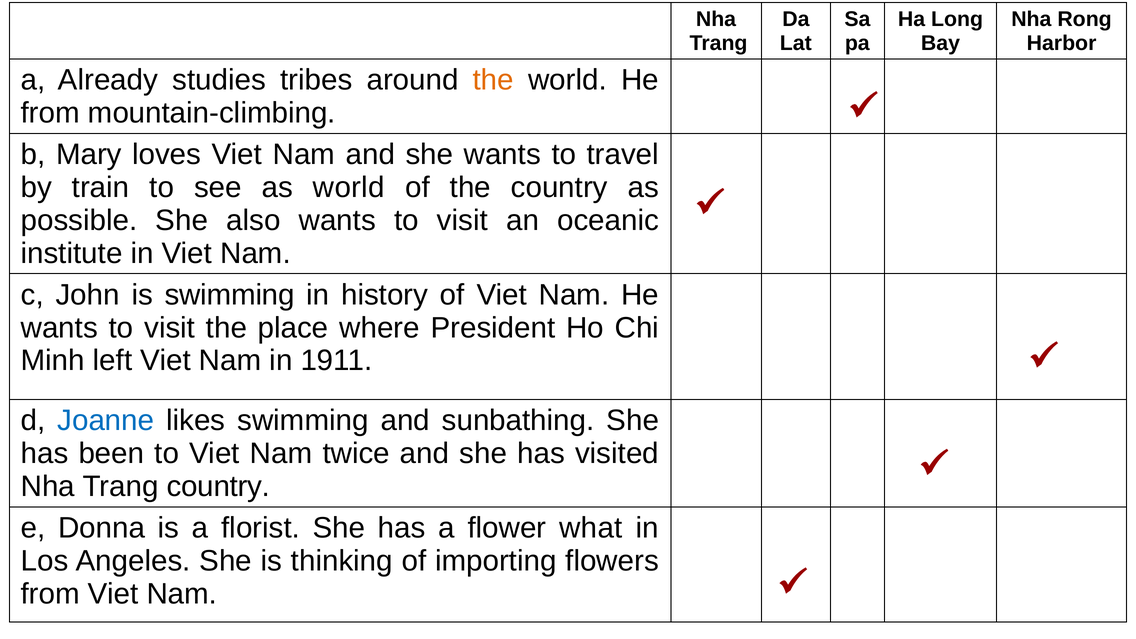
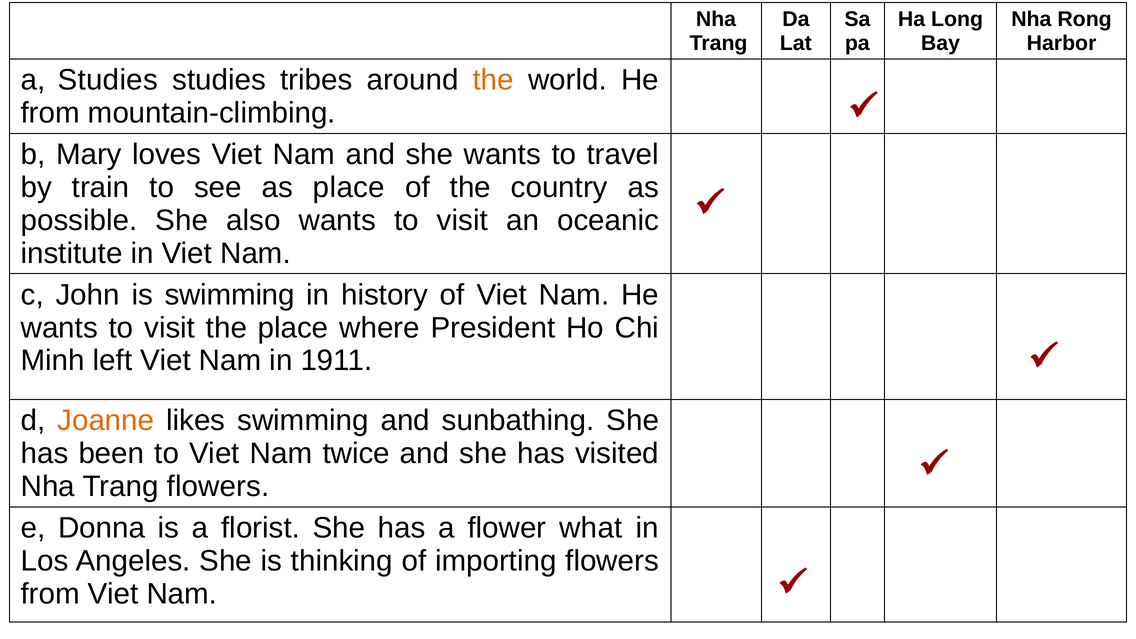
a Already: Already -> Studies (108, 80)
as world: world -> place (349, 187)
Joanne colour: blue -> orange (106, 421)
Trang country: country -> flowers (218, 487)
